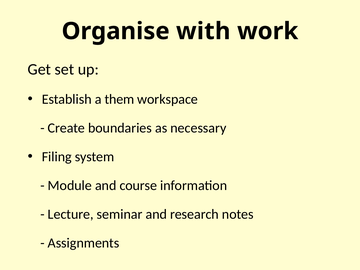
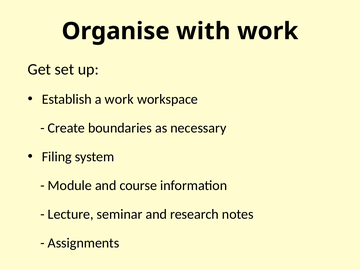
a them: them -> work (119, 99)
